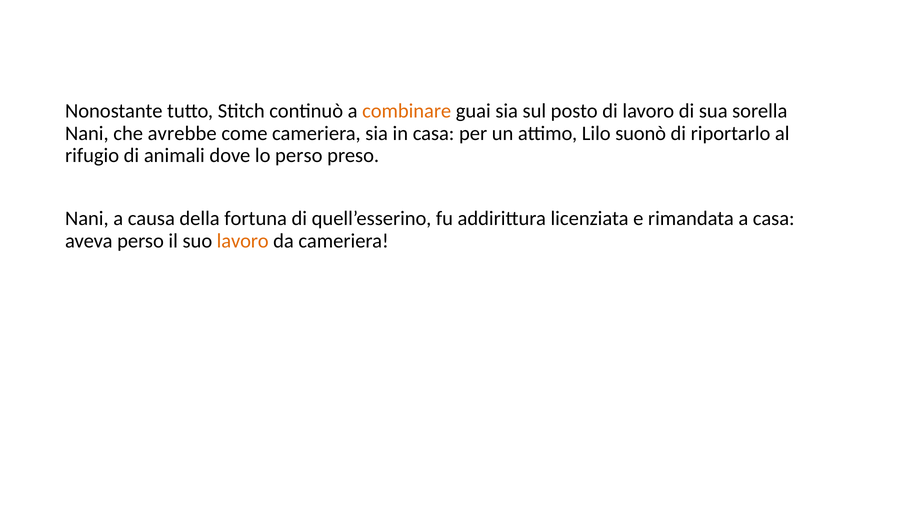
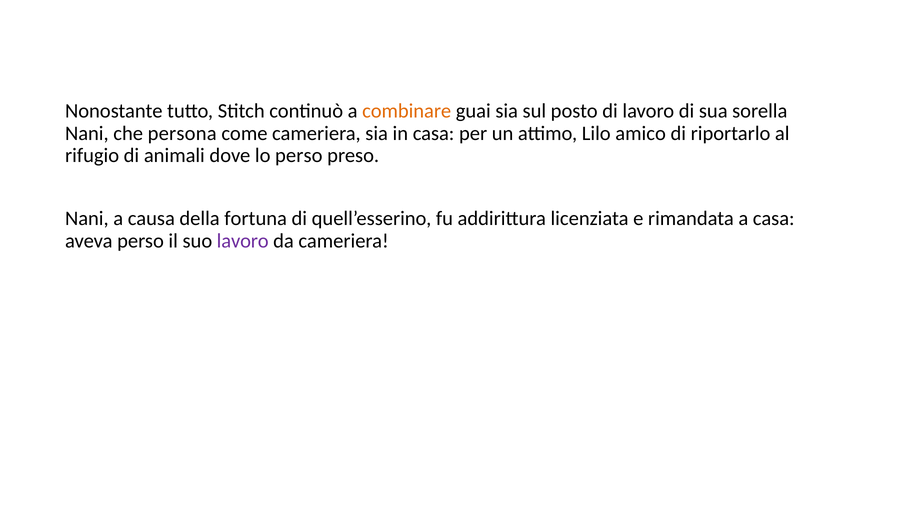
avrebbe: avrebbe -> persona (182, 133)
suonò: suonò -> amico (641, 133)
lavoro colour: orange -> purple (243, 241)
